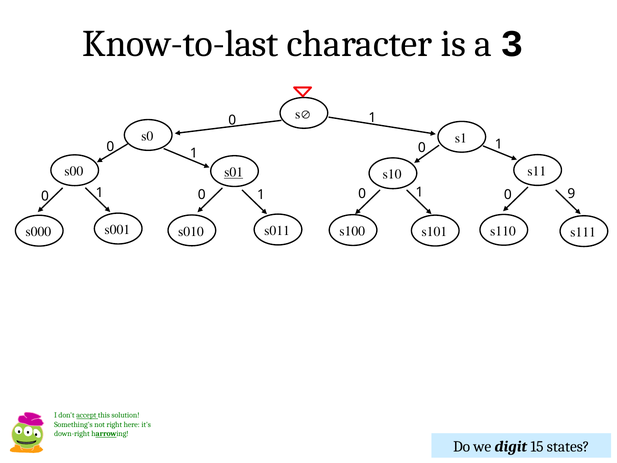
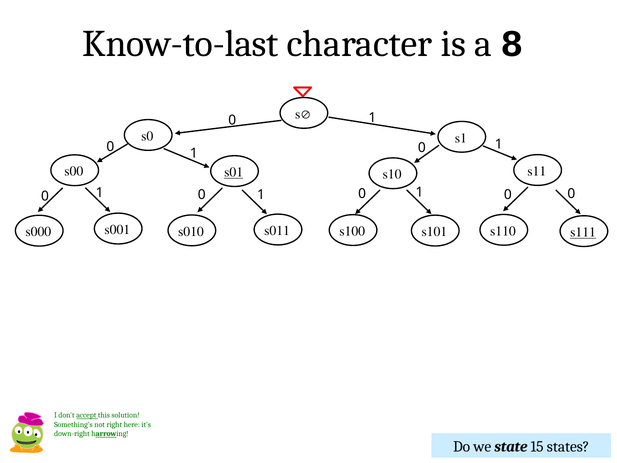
3: 3 -> 8 (512, 44)
9: 9 -> 0 (571, 194)
s111 underline: none -> present (583, 232)
digit: digit -> state (511, 446)
